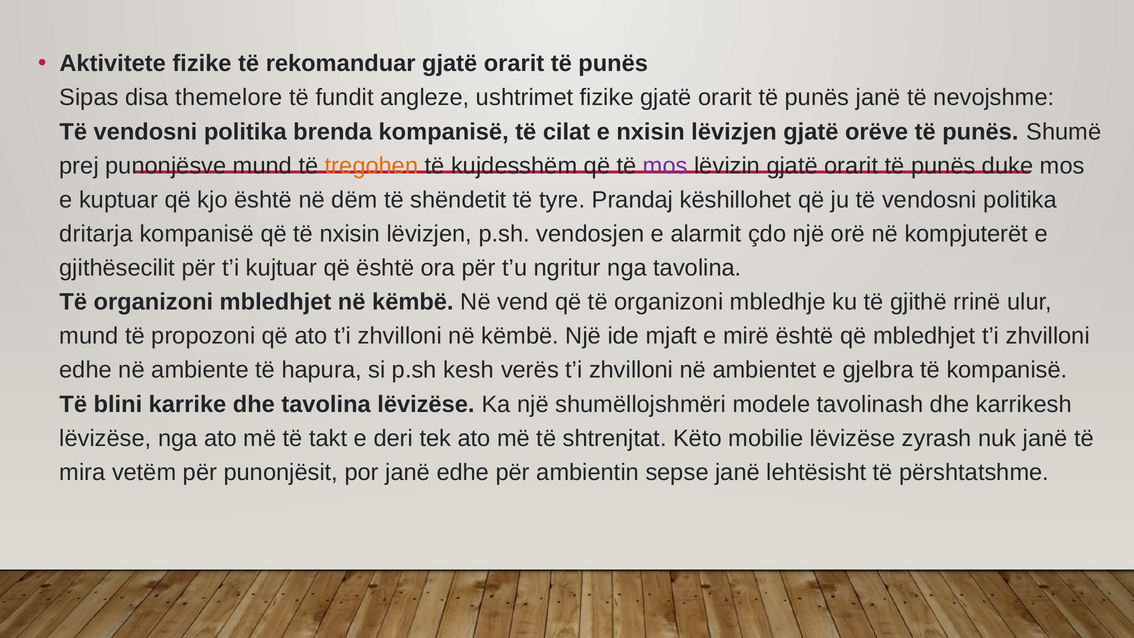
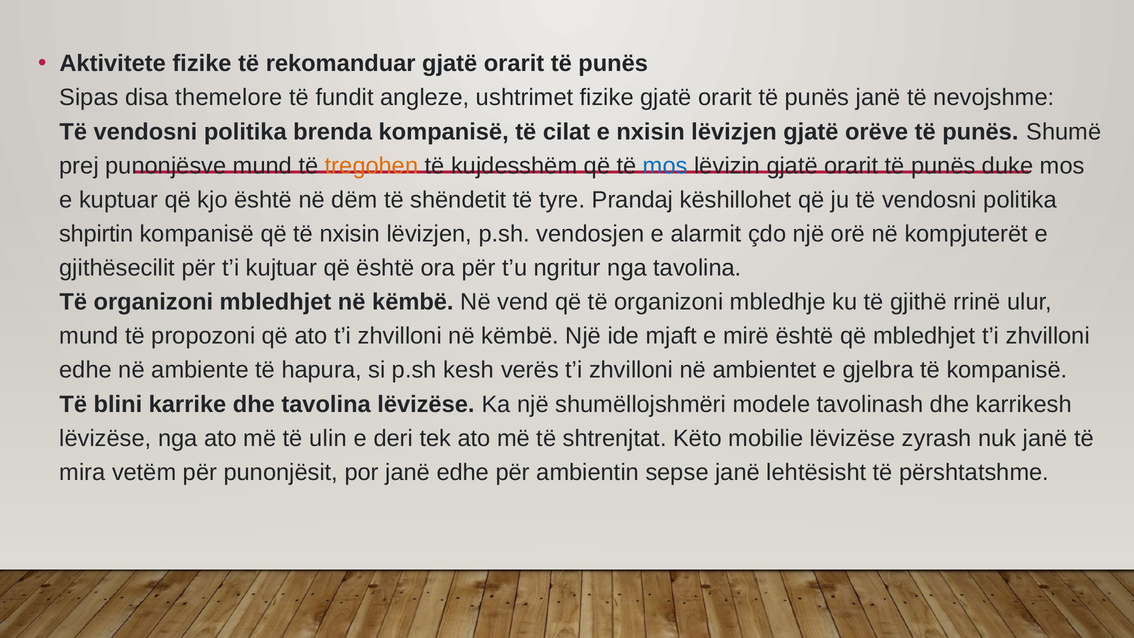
mos colour: purple -> blue (665, 166)
dritarja: dritarja -> shpirtin (96, 234)
takt: takt -> ulin (328, 438)
